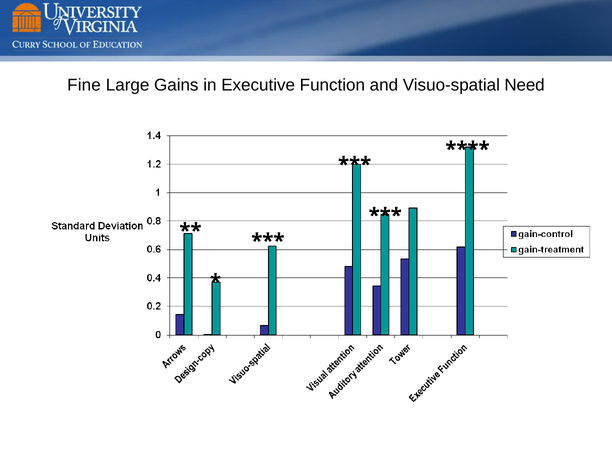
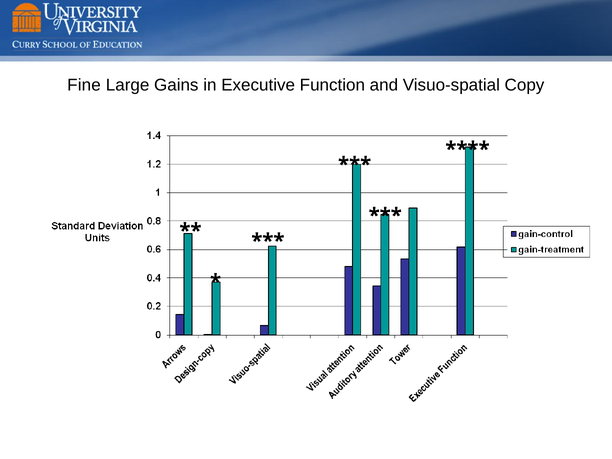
Need: Need -> Copy (524, 85)
